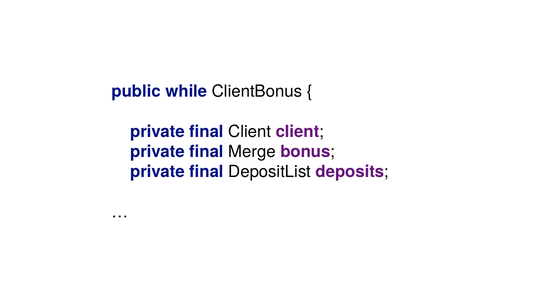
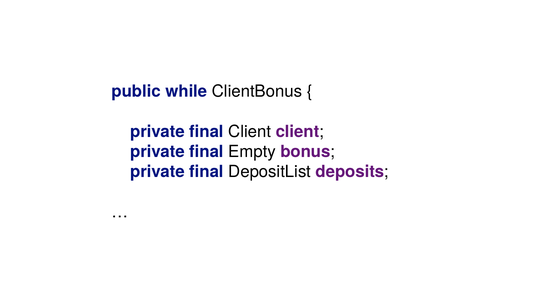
Merge: Merge -> Empty (252, 152)
